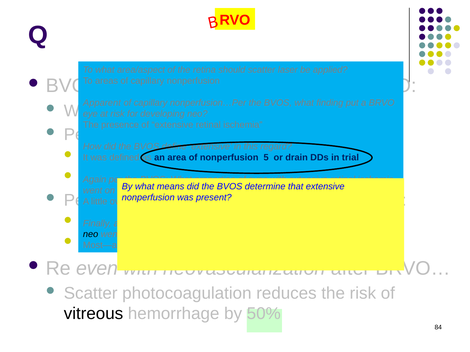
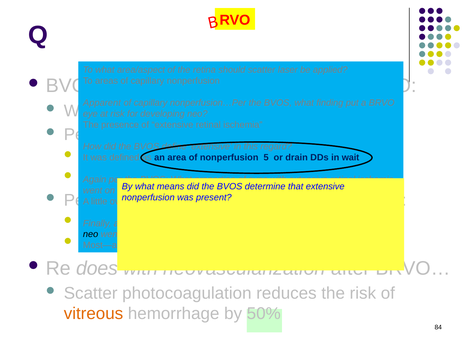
in trial: trial -> wait (351, 158)
even: even -> does (97, 269)
vitreous colour: black -> orange (93, 314)
